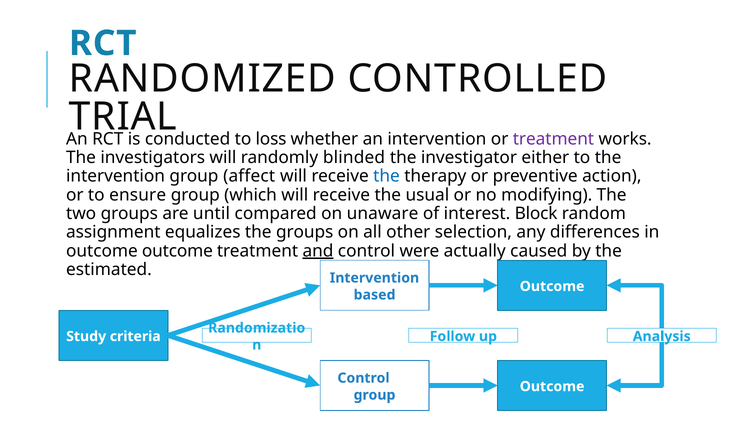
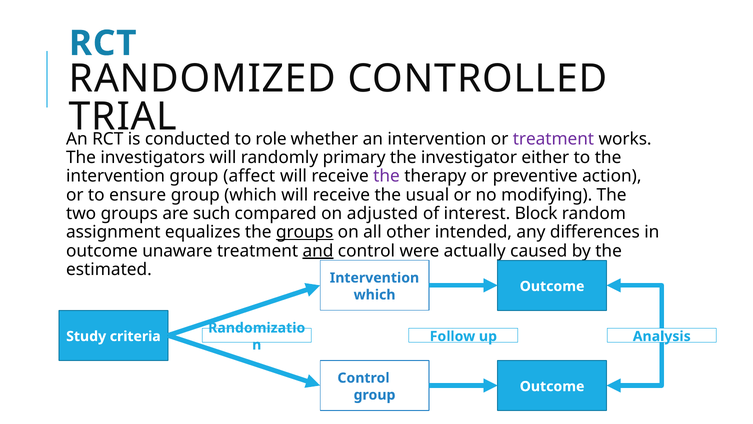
loss: loss -> role (271, 139)
blinded: blinded -> primary (354, 158)
the colour: blue -> purple (387, 176)
until: until -> such (212, 213)
unaware: unaware -> adjusted (383, 213)
groups underline: none -> present (305, 232)
selection: selection -> intended (473, 232)
outcome: outcome -> unaware (177, 251)
based: based -> which (375, 295)
